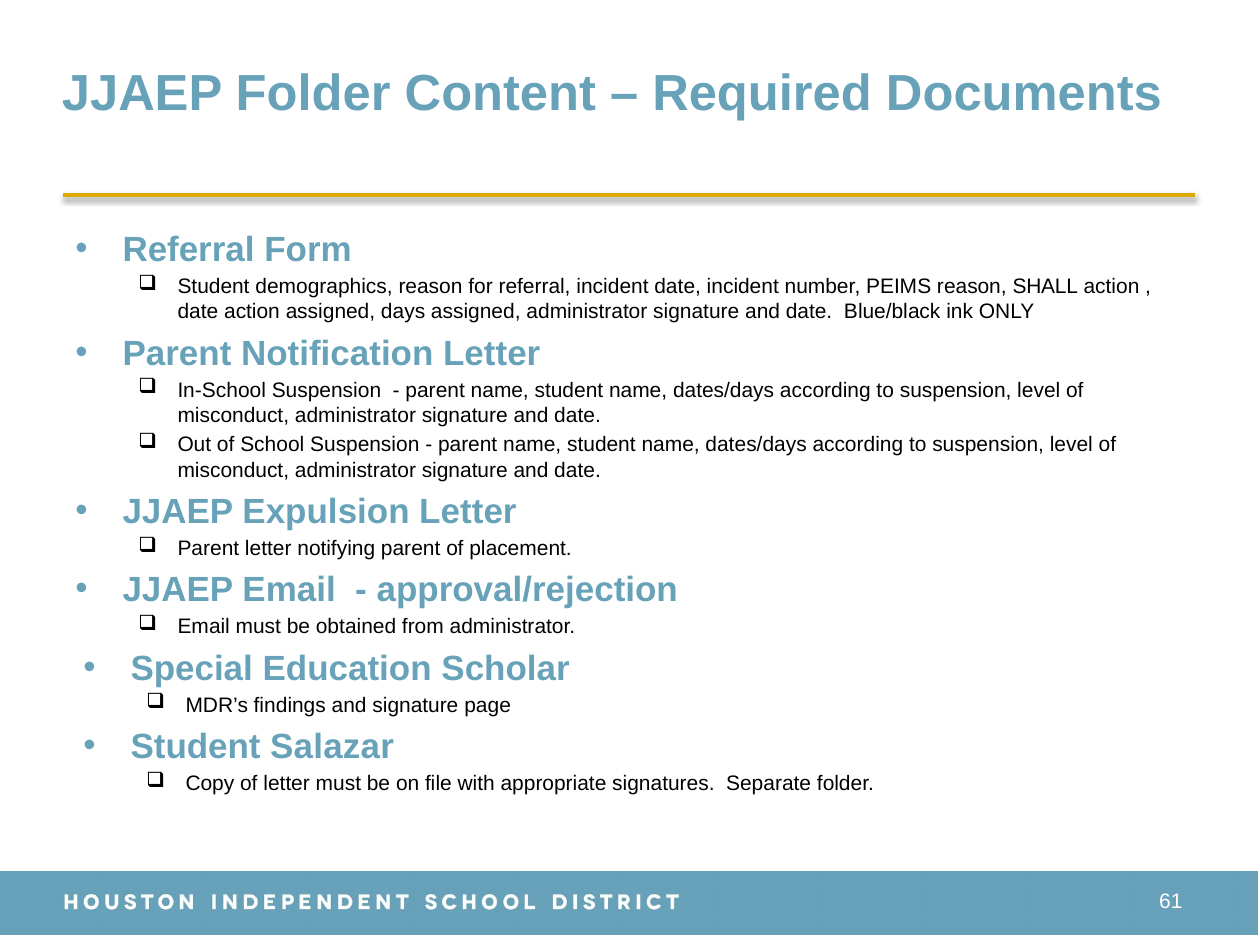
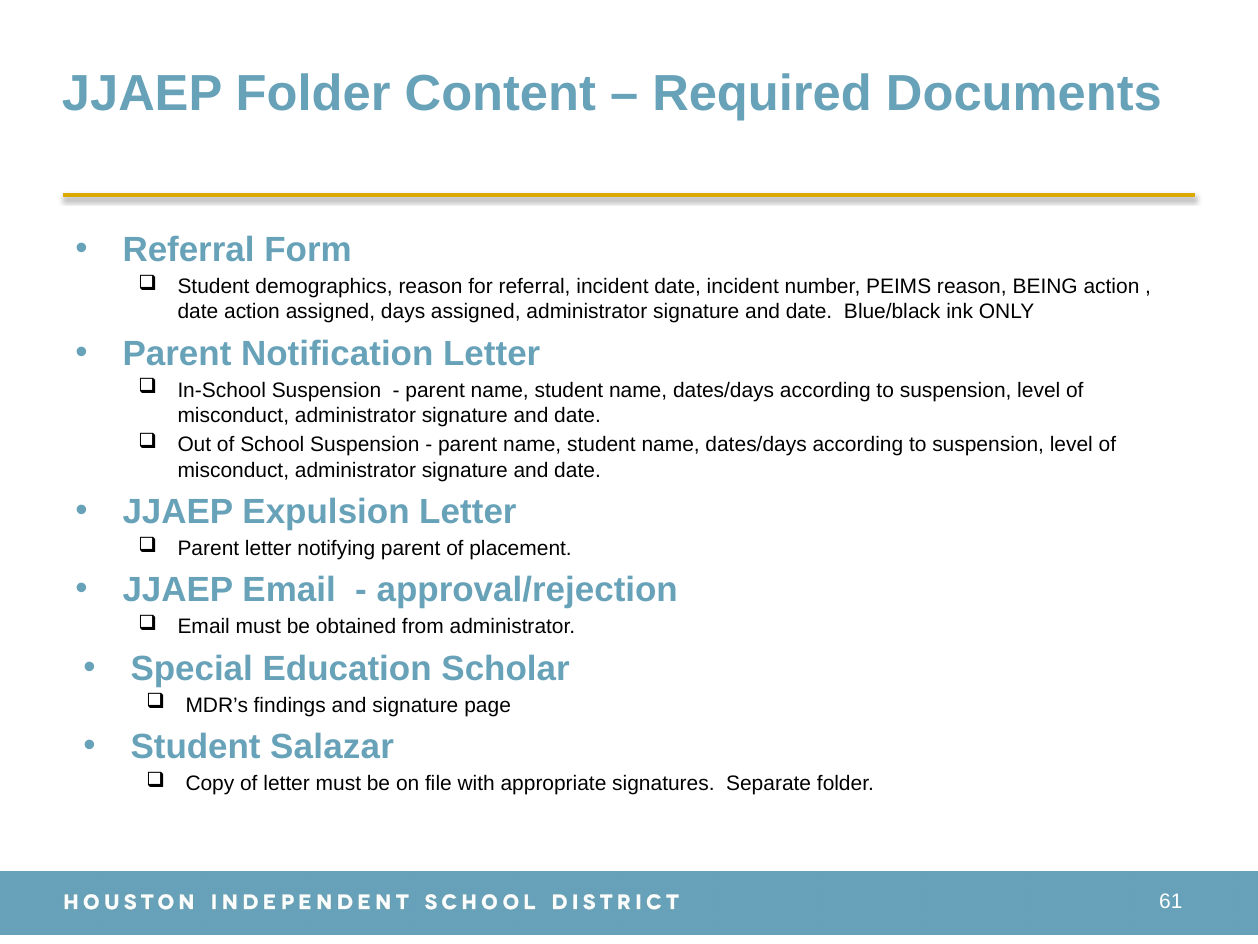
SHALL: SHALL -> BEING (1045, 287)
